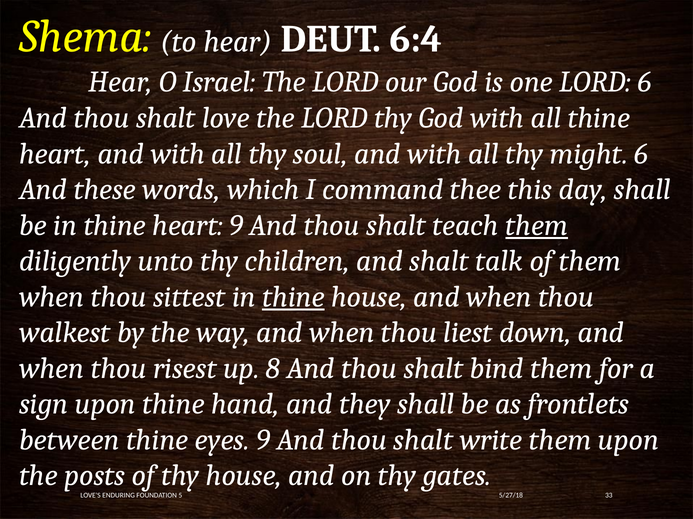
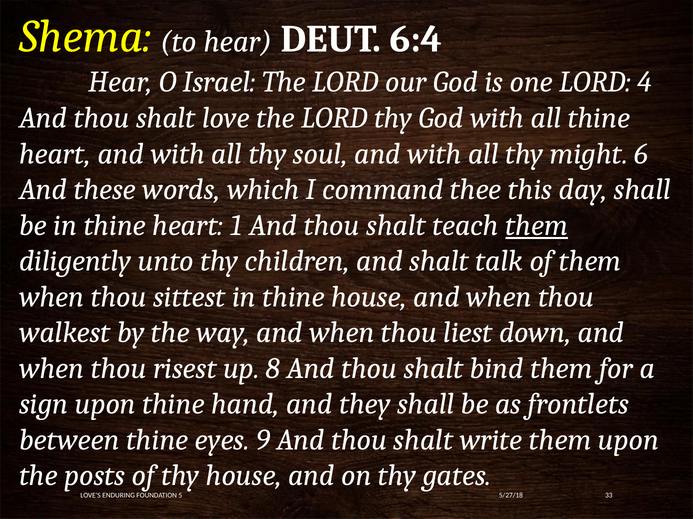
LORD 6: 6 -> 4 (644, 82)
heart 9: 9 -> 1 (236, 226)
thine underline: present -> none (293, 297)
